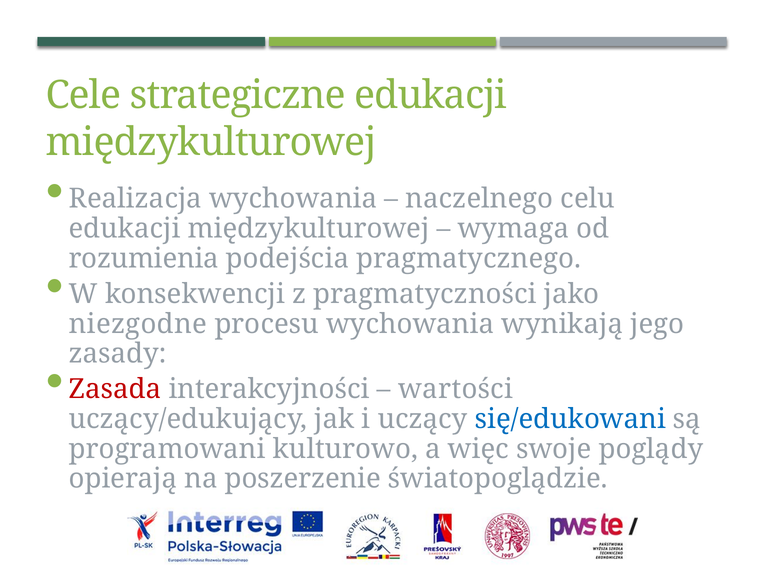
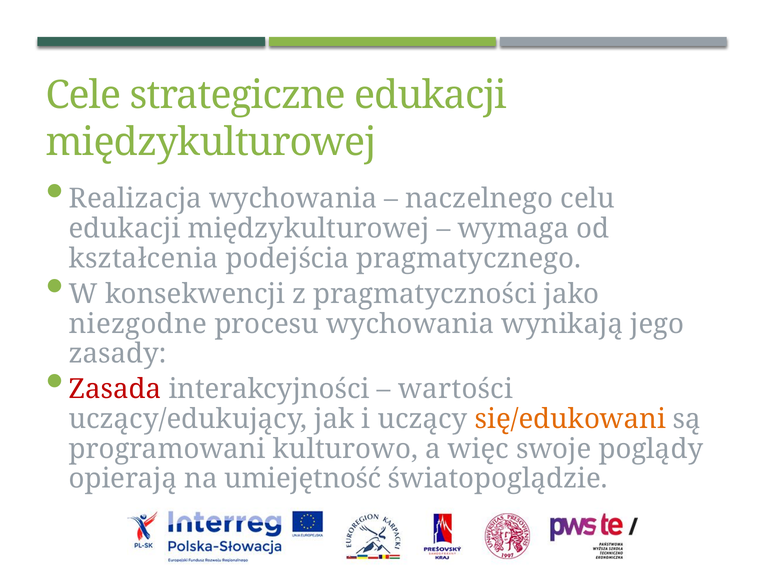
rozumienia: rozumienia -> kształcenia (143, 258)
się/edukowani colour: blue -> orange (570, 419)
poszerzenie: poszerzenie -> umiejętność (303, 479)
